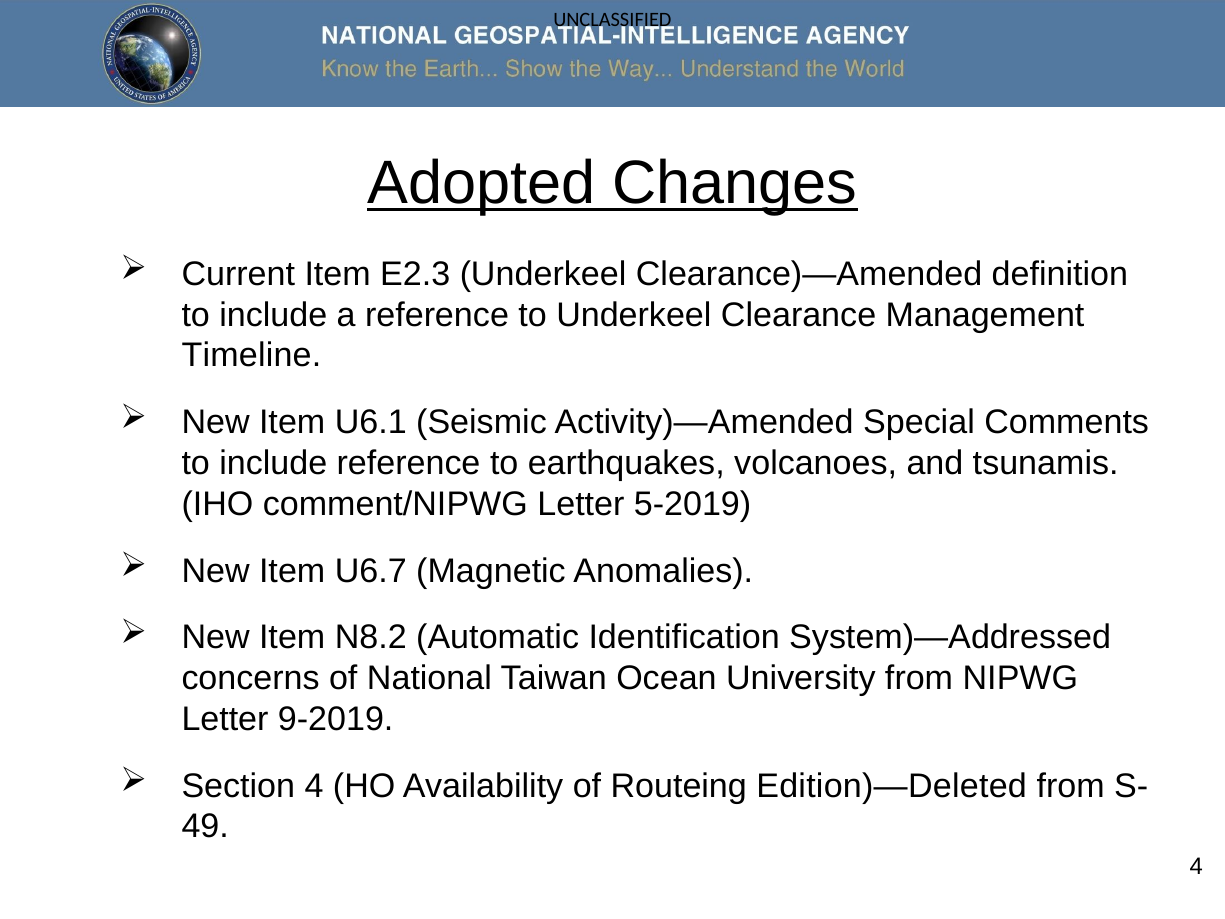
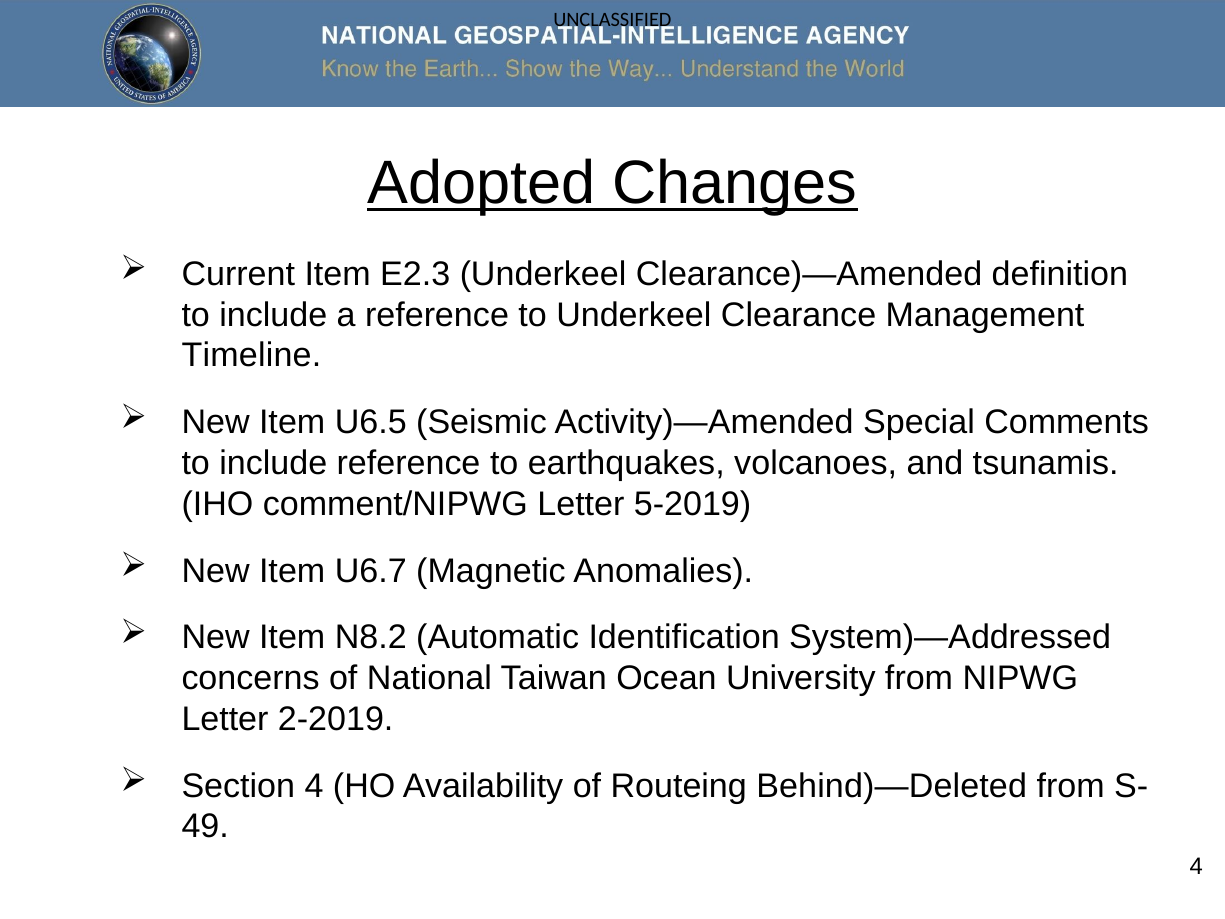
U6.1: U6.1 -> U6.5 (371, 422)
9-2019: 9-2019 -> 2-2019 (336, 719)
Edition)—Deleted: Edition)—Deleted -> Behind)—Deleted (892, 786)
